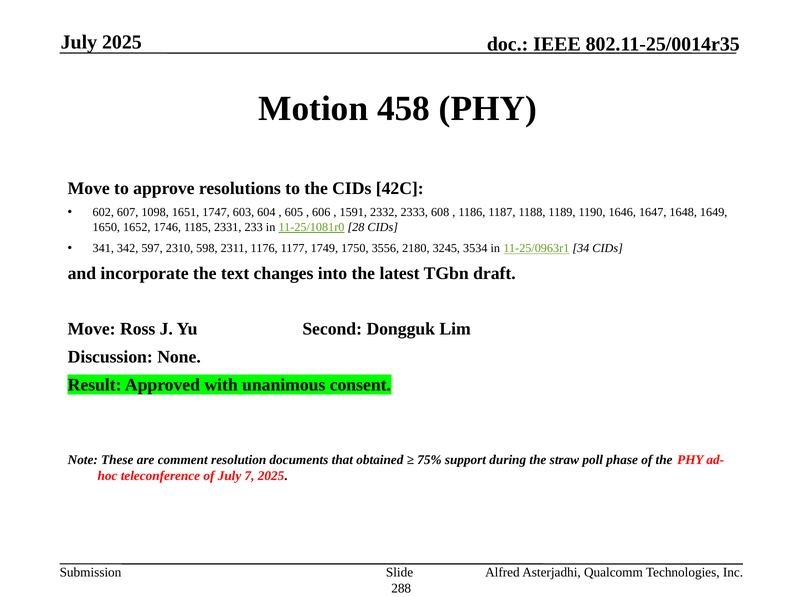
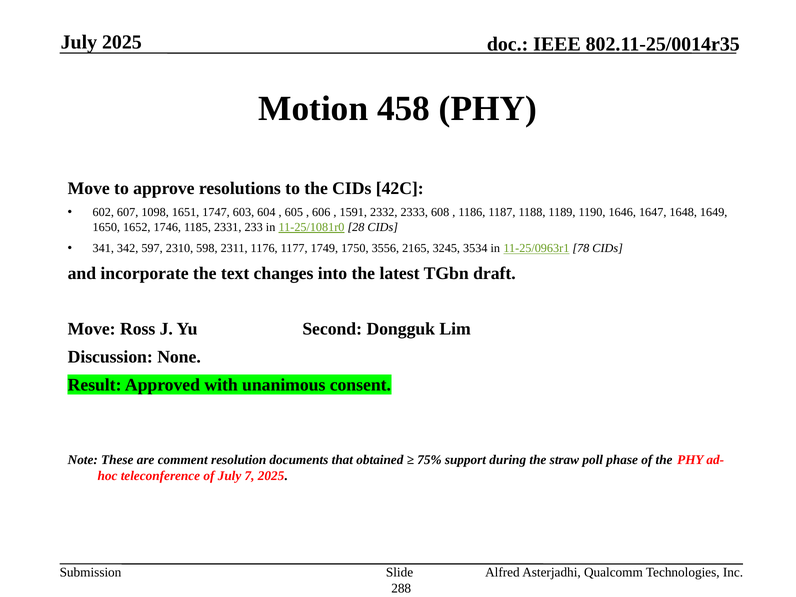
2180: 2180 -> 2165 (416, 248)
34: 34 -> 78 (581, 248)
